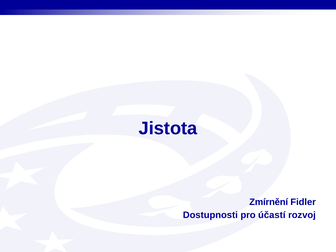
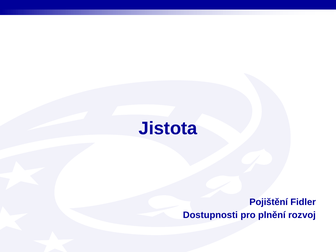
Zmírnění: Zmírnění -> Pojištění (269, 202)
účastí: účastí -> plnění (272, 215)
